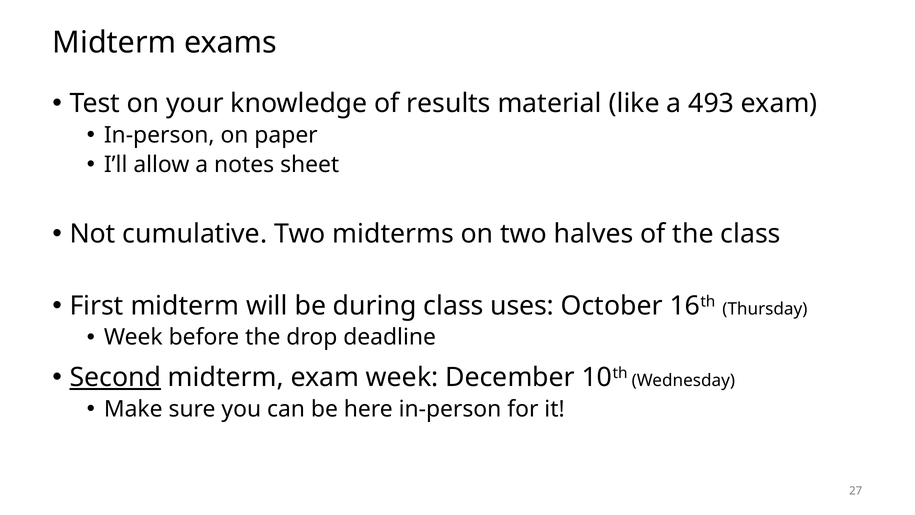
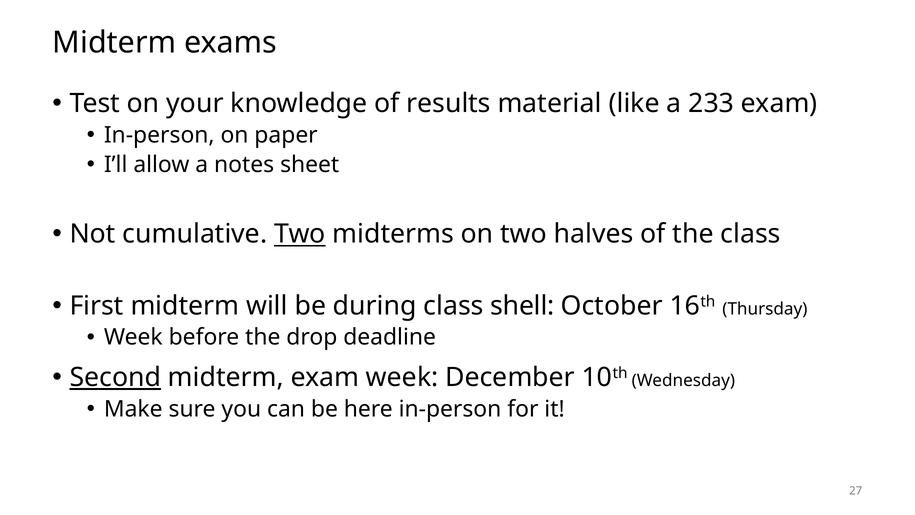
493: 493 -> 233 (711, 103)
Two underline: none -> present (300, 234)
uses: uses -> shell (522, 306)
